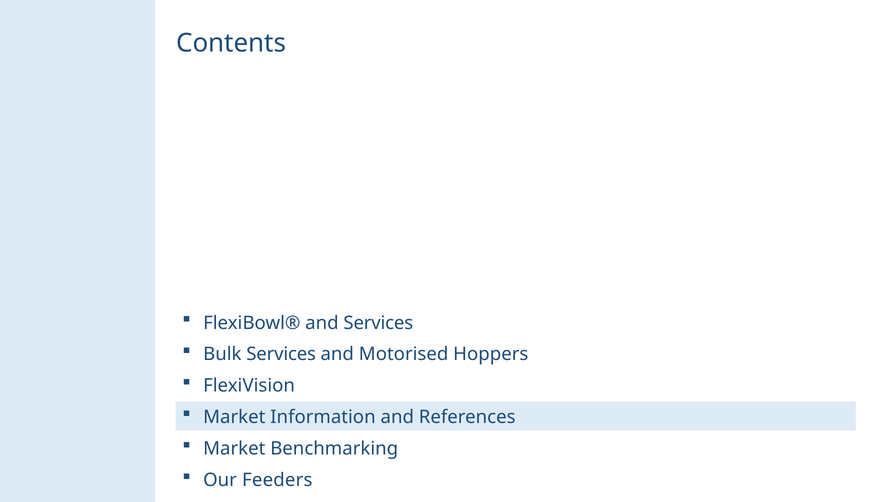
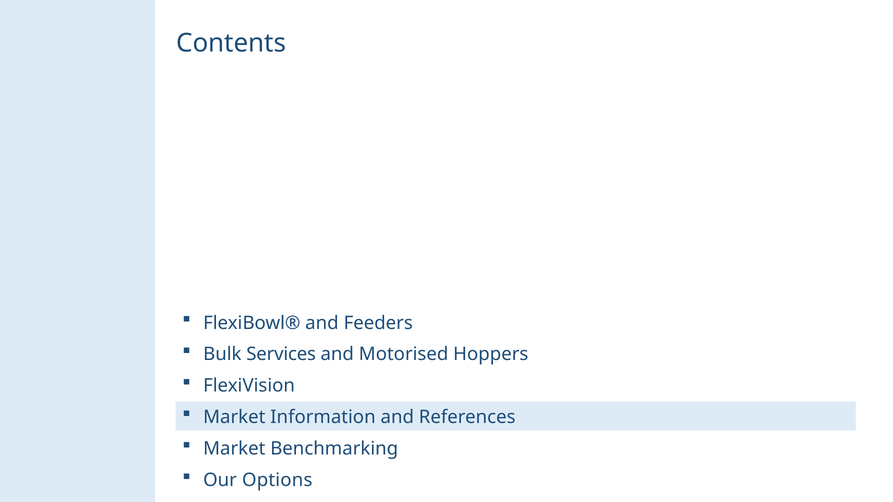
and Services: Services -> Feeders (378, 323)
Feeders: Feeders -> Options (277, 480)
